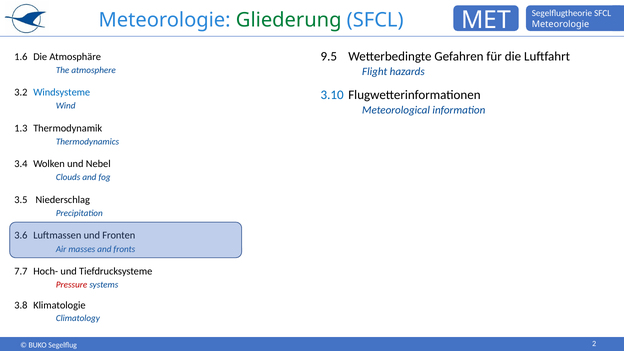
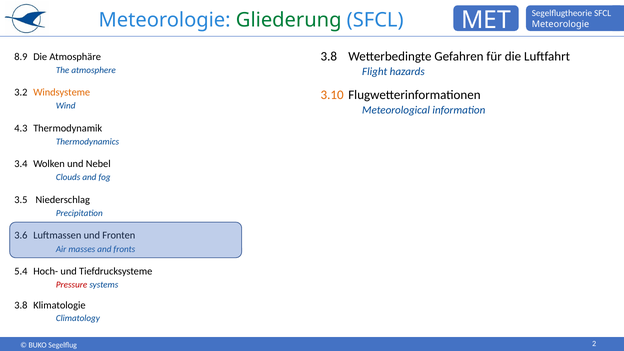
9.5: 9.5 -> 3.8 (329, 57)
1.6: 1.6 -> 8.9 (21, 57)
Windsysteme colour: blue -> orange (62, 92)
3.10 colour: blue -> orange (332, 95)
1.3: 1.3 -> 4.3 (21, 128)
7.7: 7.7 -> 5.4 (21, 271)
